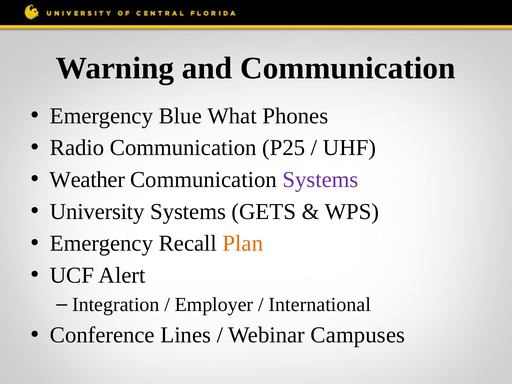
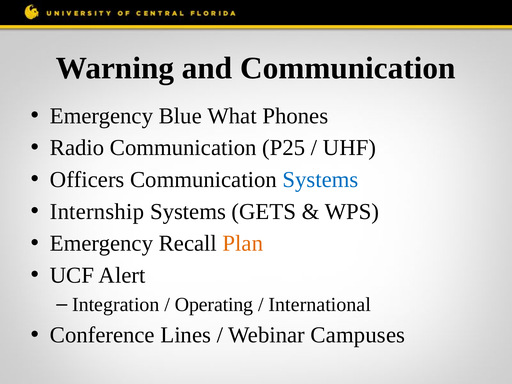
Weather: Weather -> Officers (87, 180)
Systems colour: purple -> blue (320, 180)
University: University -> Internship (97, 212)
Employer: Employer -> Operating (214, 305)
